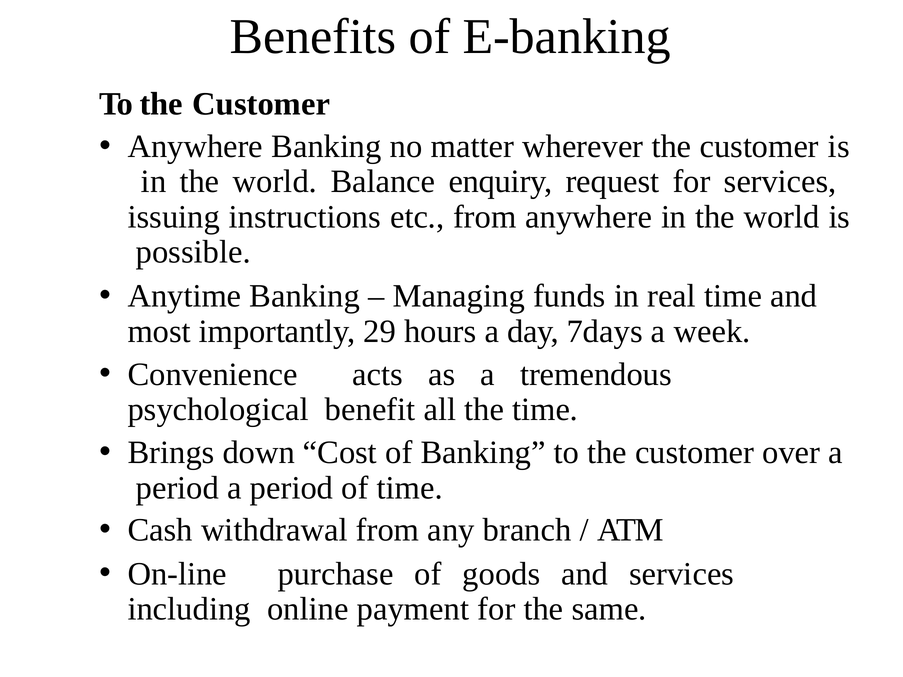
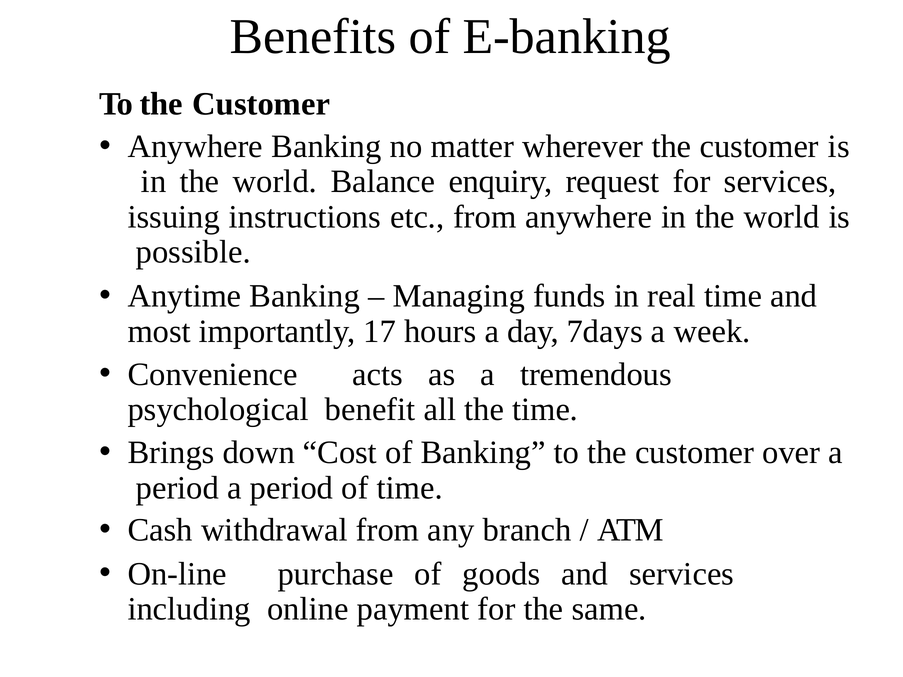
29: 29 -> 17 (380, 331)
